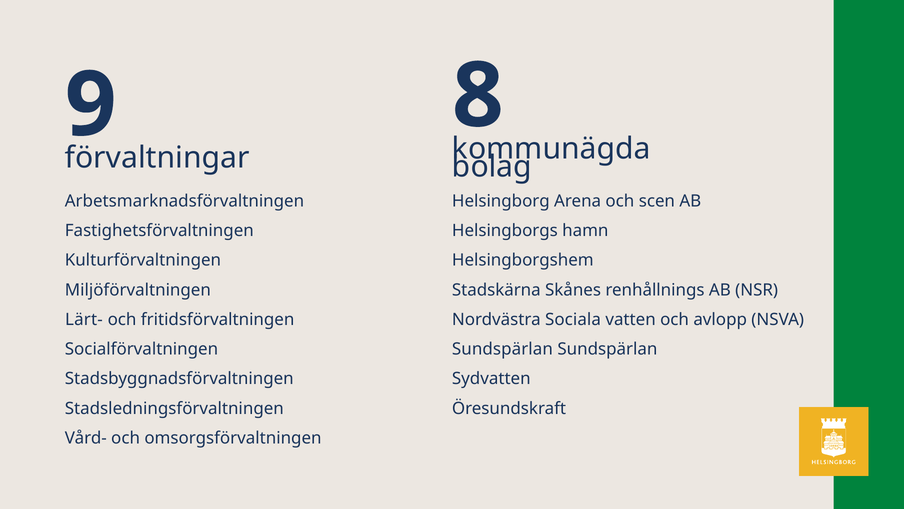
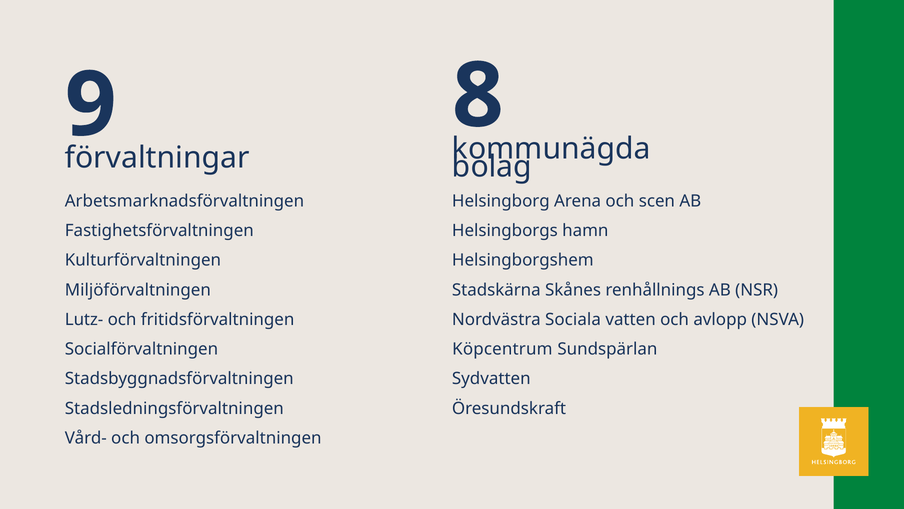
Lärt-: Lärt- -> Lutz- (84, 319)
Sundspärlan: Sundspärlan -> Köpcentrum (502, 349)
